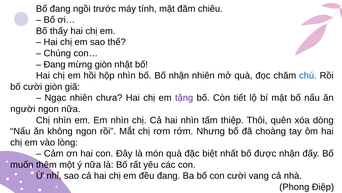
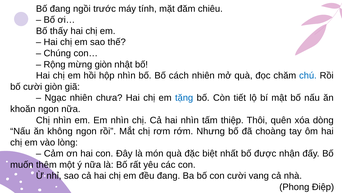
Đang: Đang -> Rộng (55, 64)
Bố nhận: nhận -> cách (179, 76)
tặng colour: purple -> blue (184, 98)
người: người -> khoăn (23, 109)
